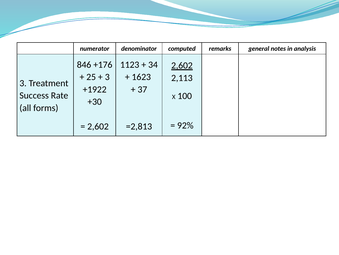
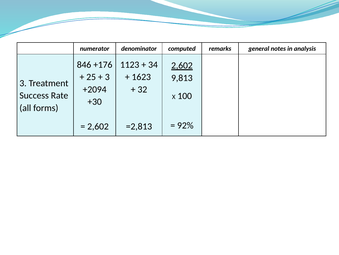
2,113: 2,113 -> 9,813 (182, 78)
+1922: +1922 -> +2094 (95, 89)
37: 37 -> 32 (142, 89)
